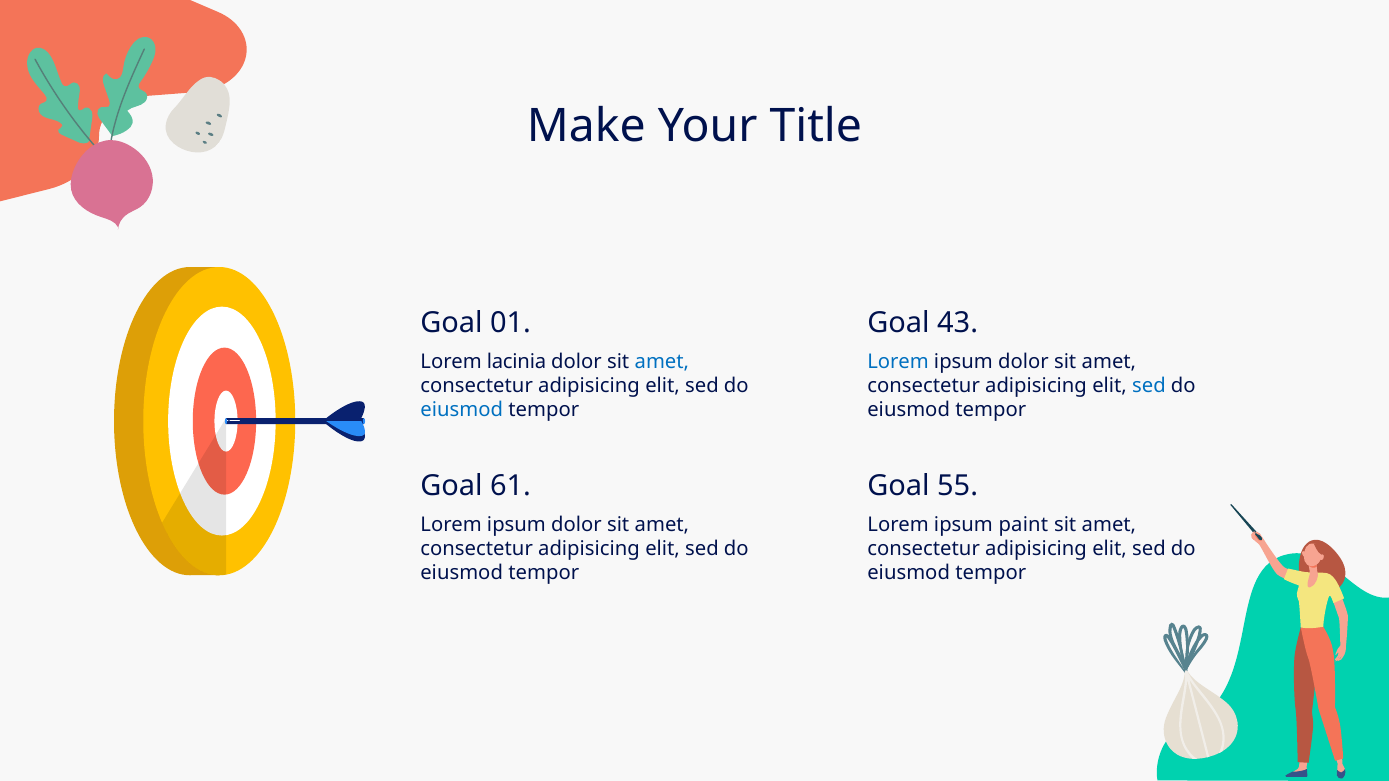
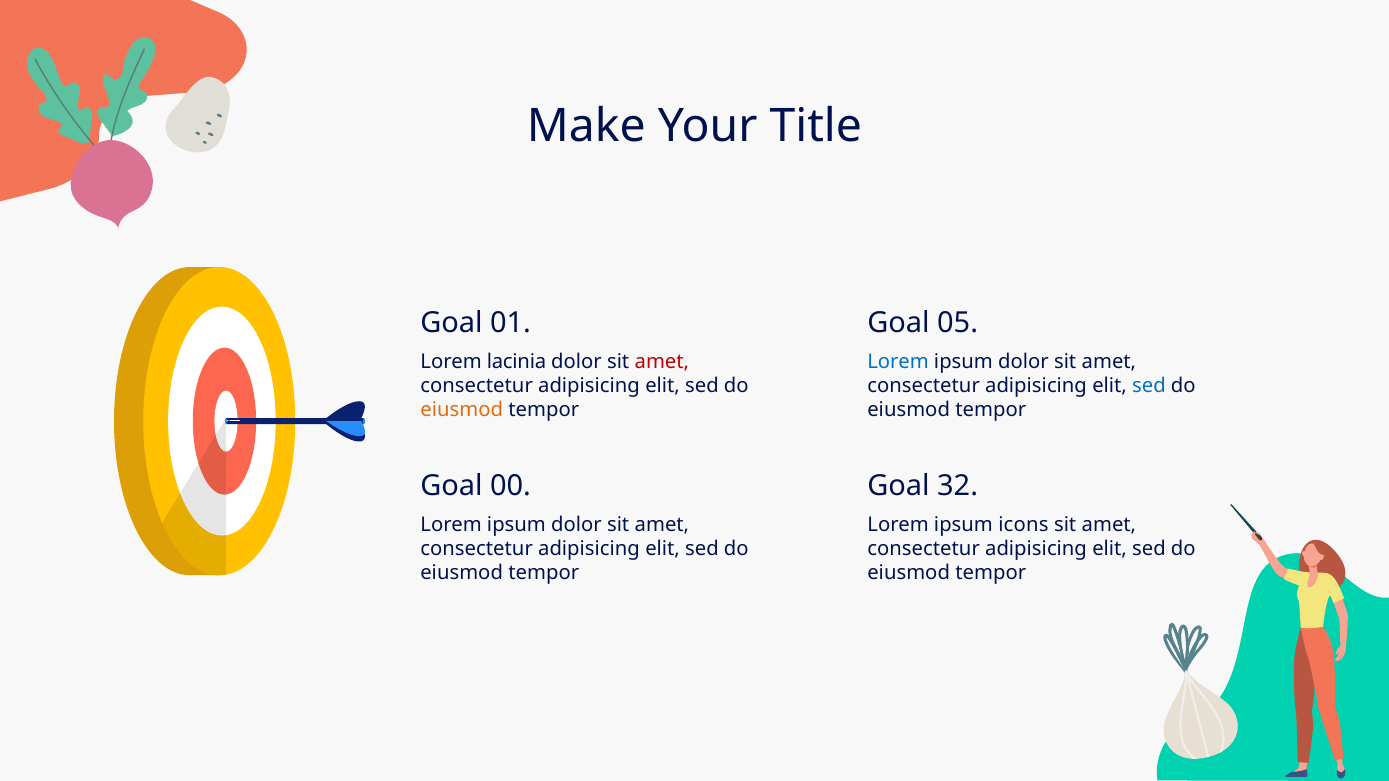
43: 43 -> 05 (958, 323)
amet colour: blue -> red (662, 362)
eiusmod colour: blue -> orange (462, 410)
61: 61 -> 00 (511, 486)
55: 55 -> 32 (958, 486)
paint: paint -> icons (1023, 525)
